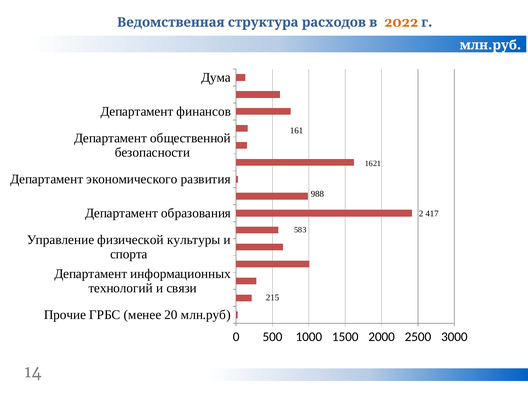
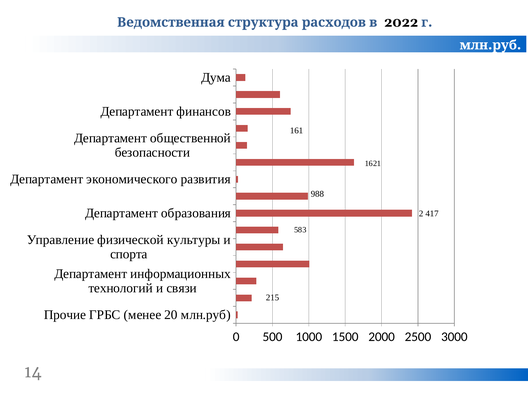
2022 colour: orange -> black (401, 22)
